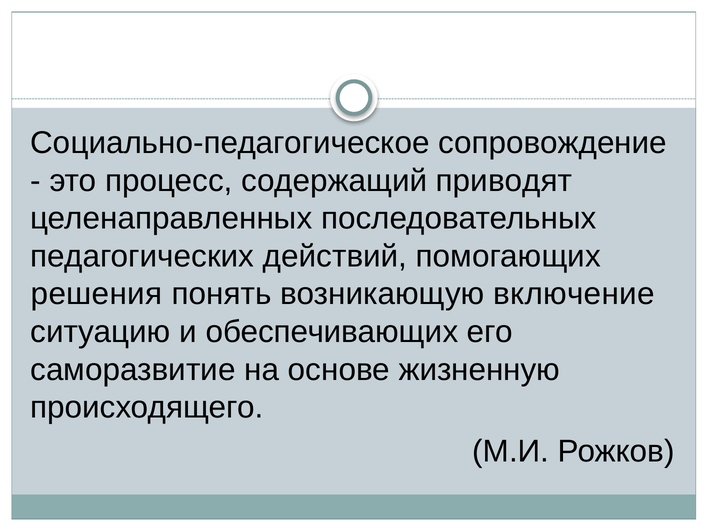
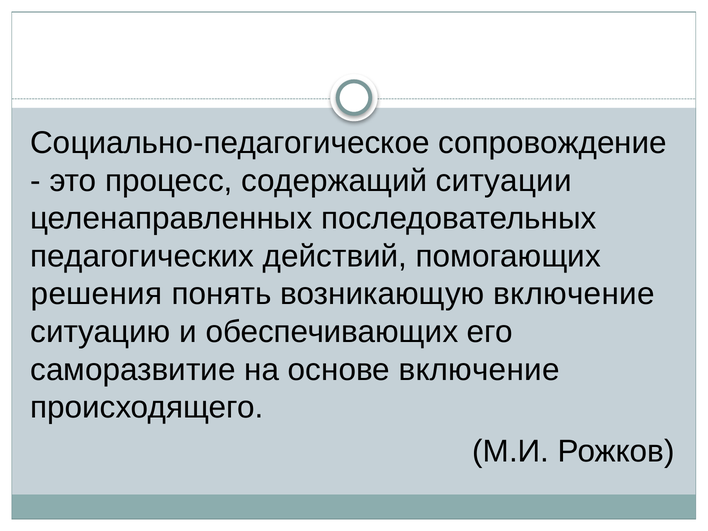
приводят: приводят -> ситуации (504, 181)
основе жизненную: жизненную -> включение (479, 370)
